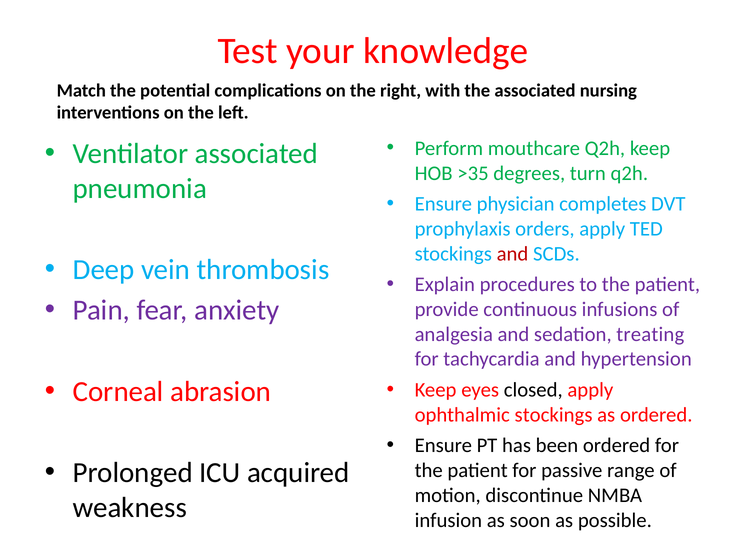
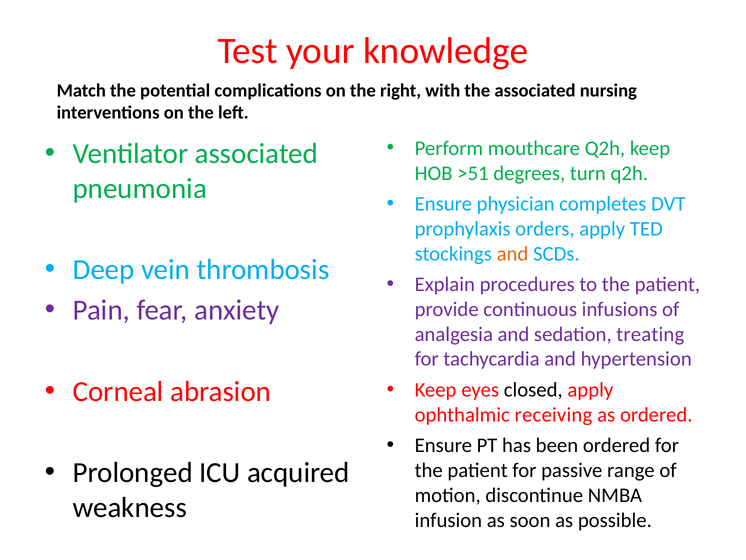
>35: >35 -> >51 (473, 173)
and colour: red -> orange (512, 253)
ophthalmic stockings: stockings -> receiving (553, 414)
